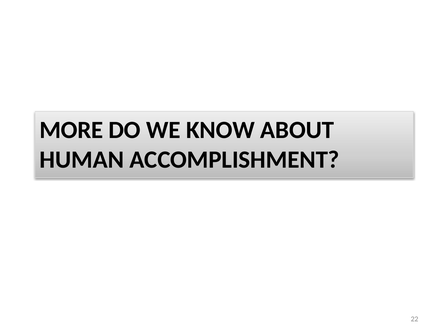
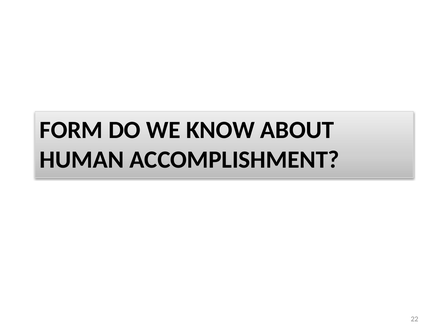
MORE: MORE -> FORM (71, 130)
